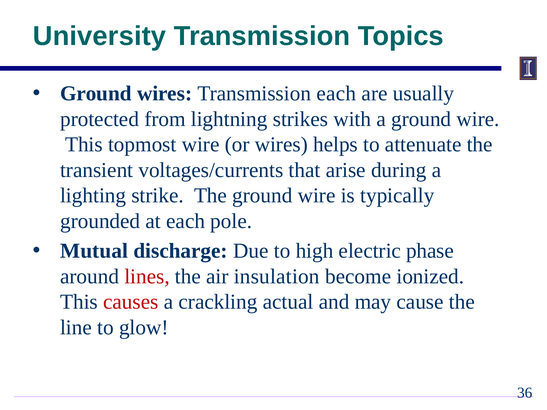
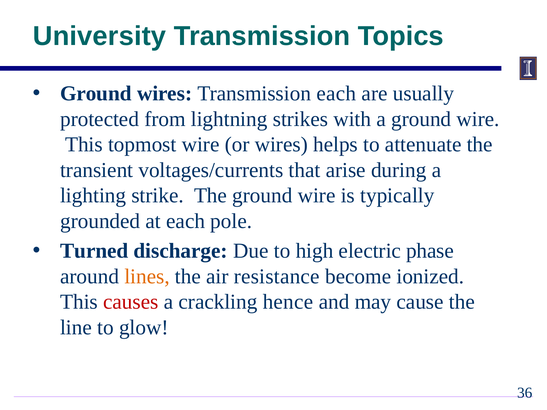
Mutual: Mutual -> Turned (94, 251)
lines colour: red -> orange (147, 277)
insulation: insulation -> resistance (277, 277)
actual: actual -> hence (288, 302)
